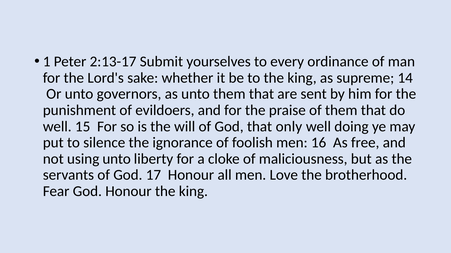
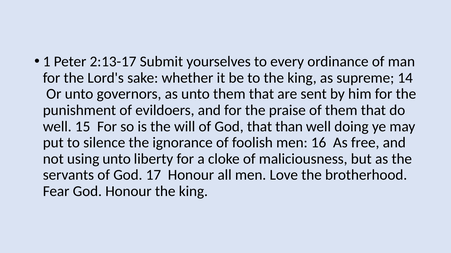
only: only -> than (289, 127)
